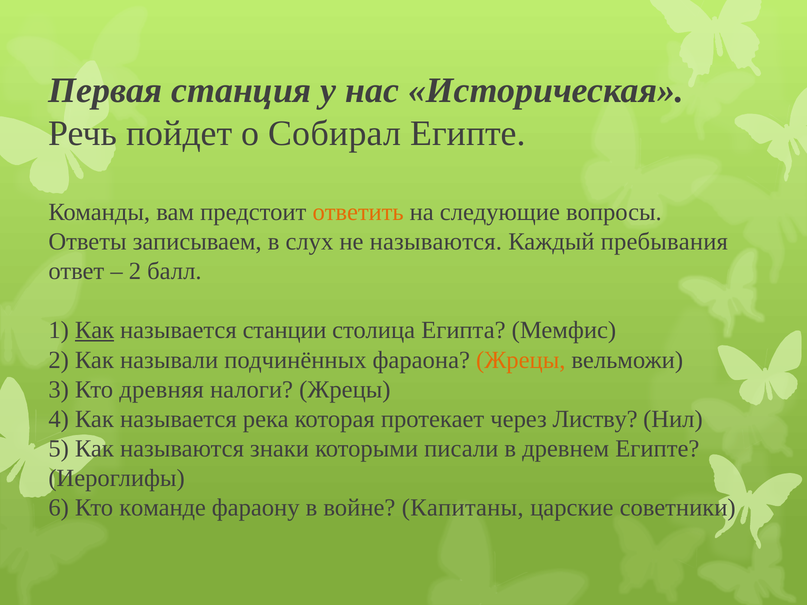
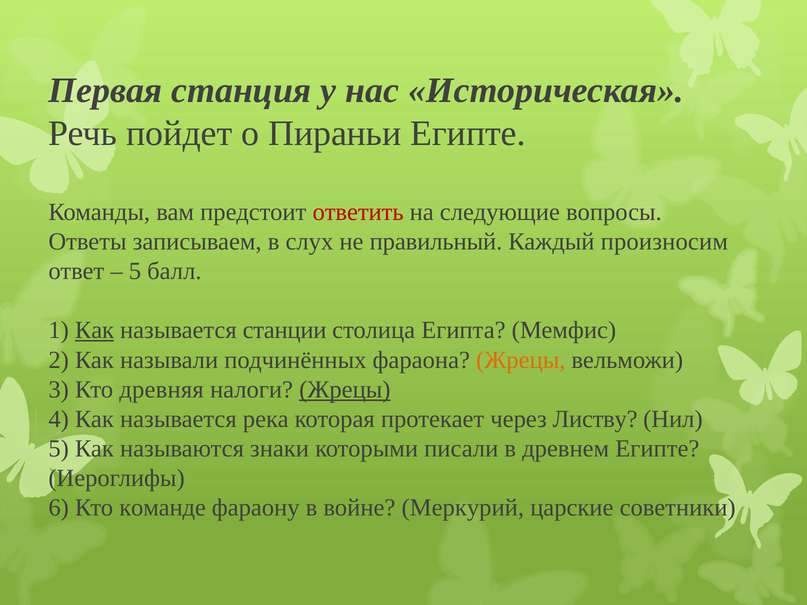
Собирал: Собирал -> Пираньи (335, 134)
ответить colour: orange -> red (358, 212)
не называются: называются -> правильный (436, 242)
пребывания: пребывания -> произносим (664, 242)
2: 2 -> 5 (135, 271)
Жрецы underline: none -> present (345, 390)
Капитаны: Капитаны -> Меркурий (463, 508)
